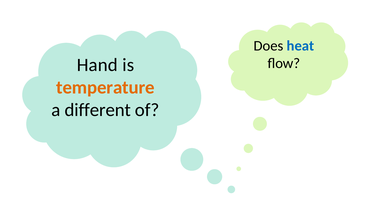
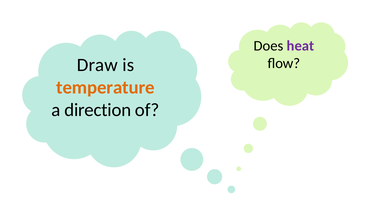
heat colour: blue -> purple (300, 46)
Hand: Hand -> Draw (97, 65)
different: different -> direction (98, 110)
